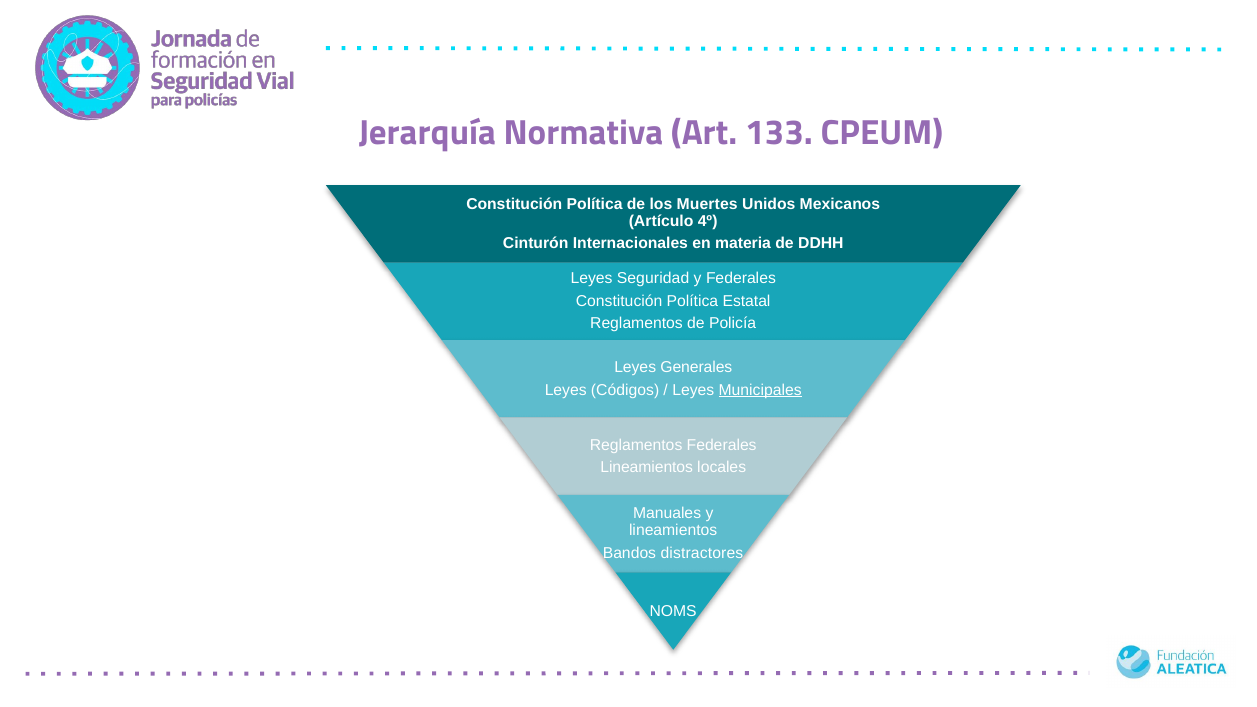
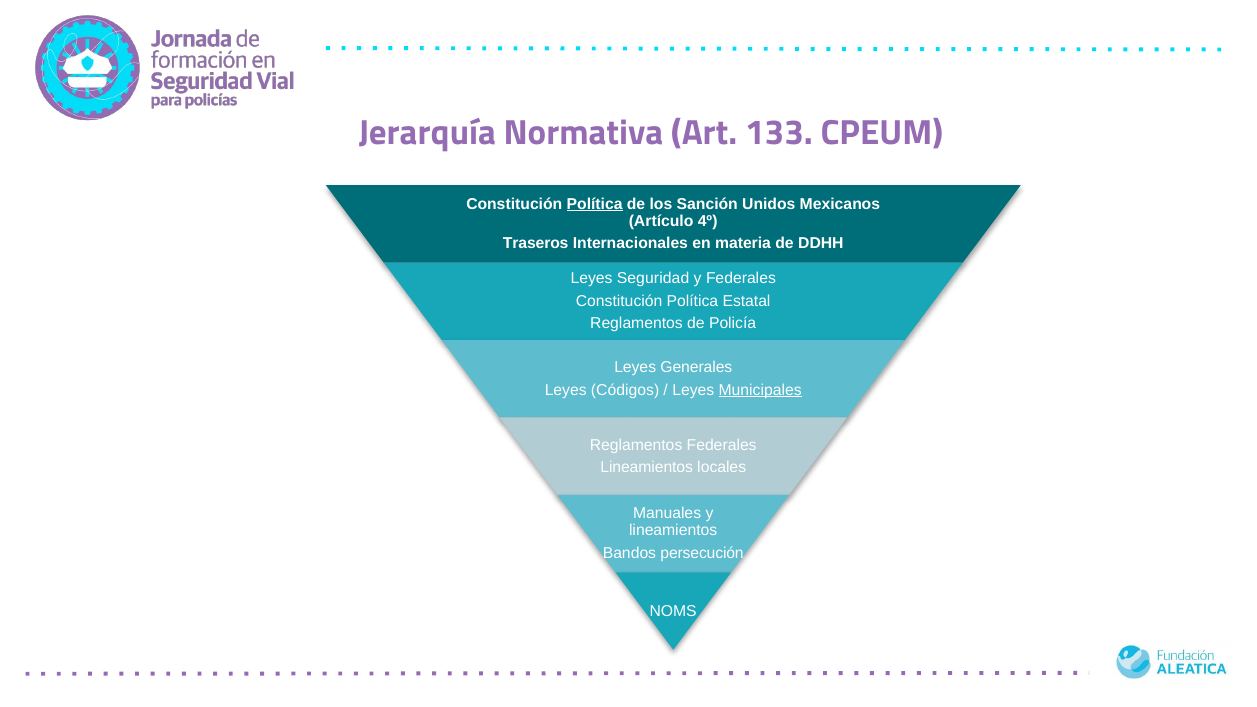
Política underline: none -> present (595, 204)
Muertes: Muertes -> Sanción (707, 204)
Cinturón: Cinturón -> Traseros (536, 244)
distractores: distractores -> persecución (702, 553)
